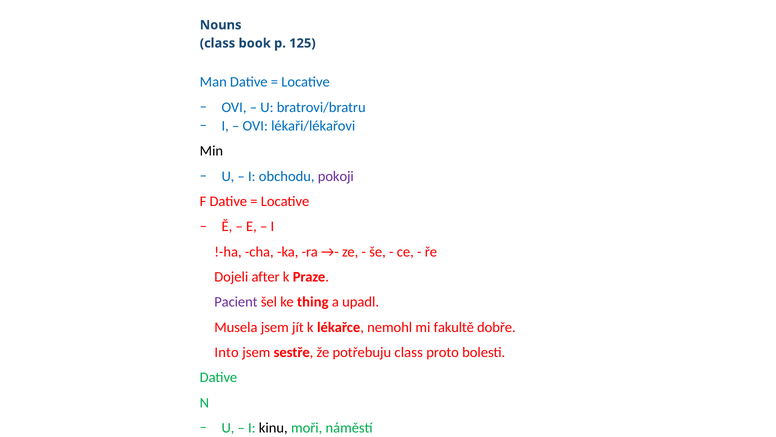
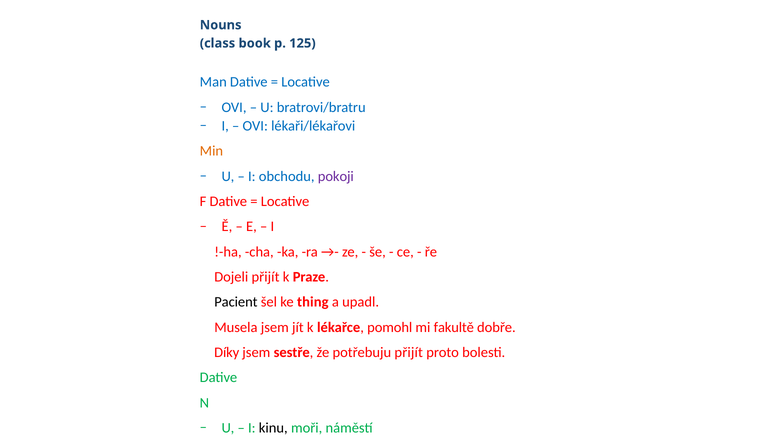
Min colour: black -> orange (211, 151)
Dojeli after: after -> přijít (265, 277)
Pacient colour: purple -> black (236, 302)
nemohl: nemohl -> pomohl (390, 327)
Into: Into -> Díky (227, 352)
potřebuju class: class -> přijít (409, 352)
